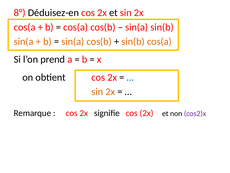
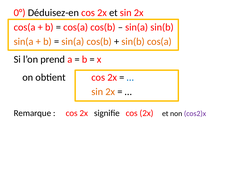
8°: 8° -> 0° (20, 13)
